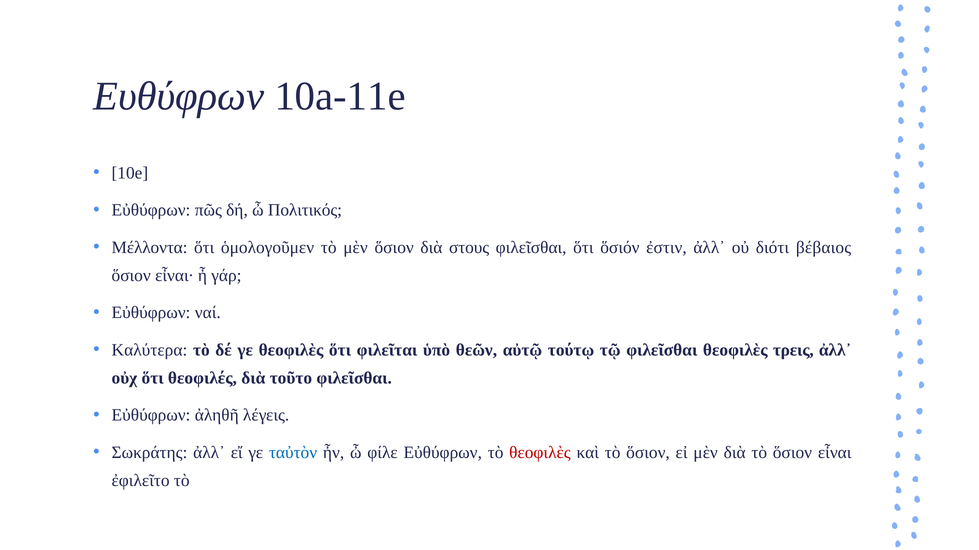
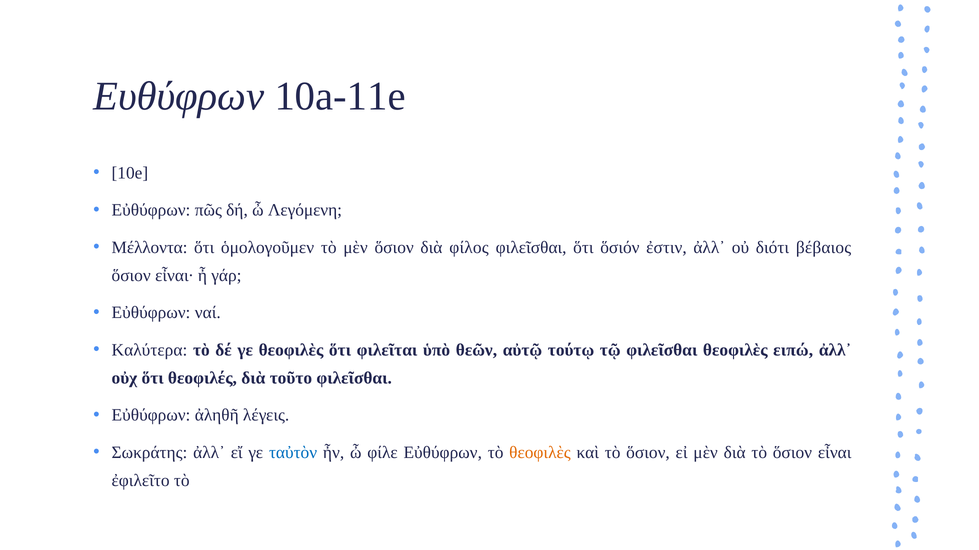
Πολιτικός: Πολιτικός -> Λεγόμενη (305, 210)
στους: στους -> φίλος (469, 248)
τρεις: τρεις -> ειπώ (793, 350)
θεοφιλὲς colour: red -> orange (540, 453)
